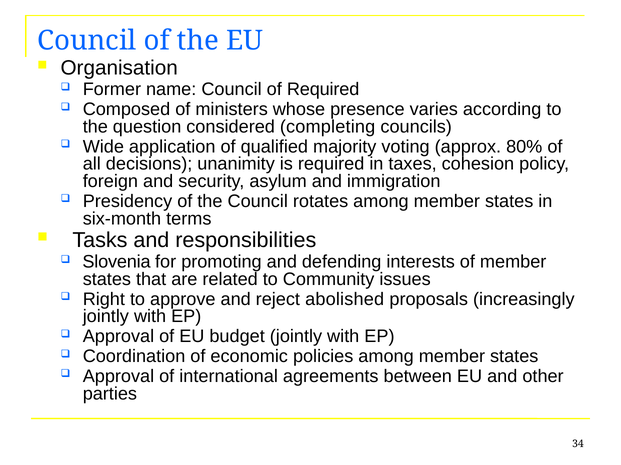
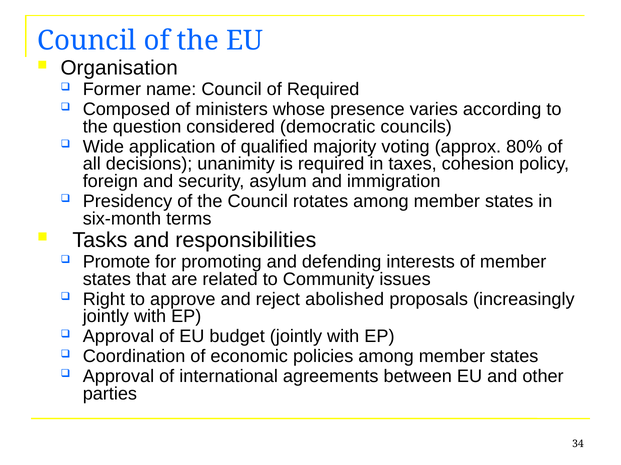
completing: completing -> democratic (328, 127)
Slovenia: Slovenia -> Promote (116, 262)
